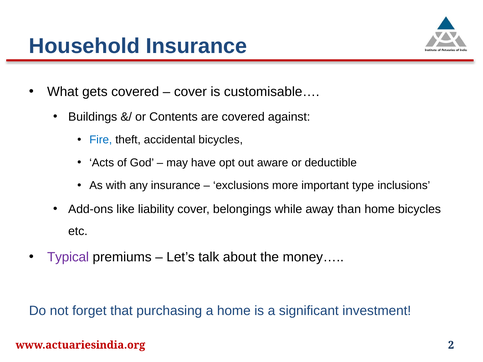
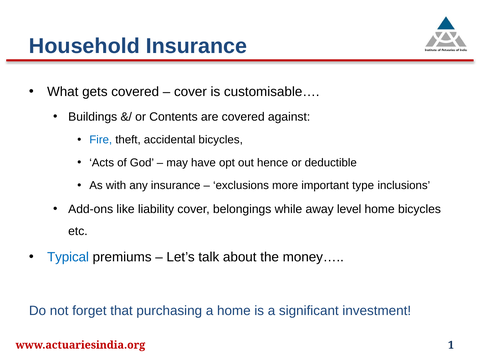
aware: aware -> hence (273, 163)
than: than -> level (349, 209)
Typical colour: purple -> blue (68, 257)
2: 2 -> 1 (451, 345)
